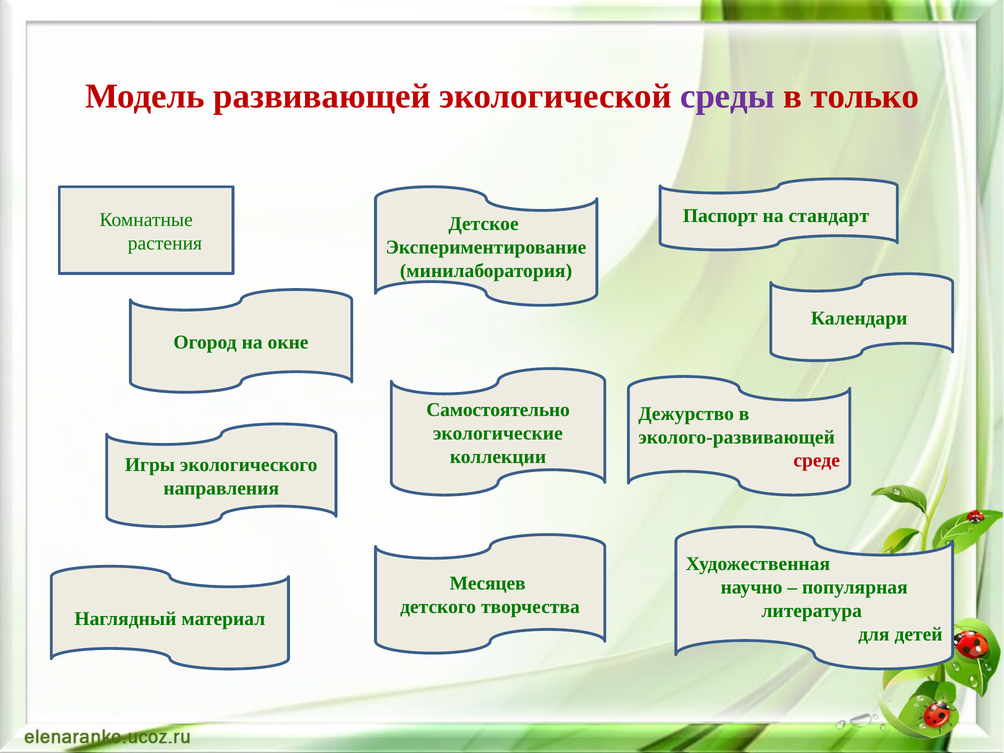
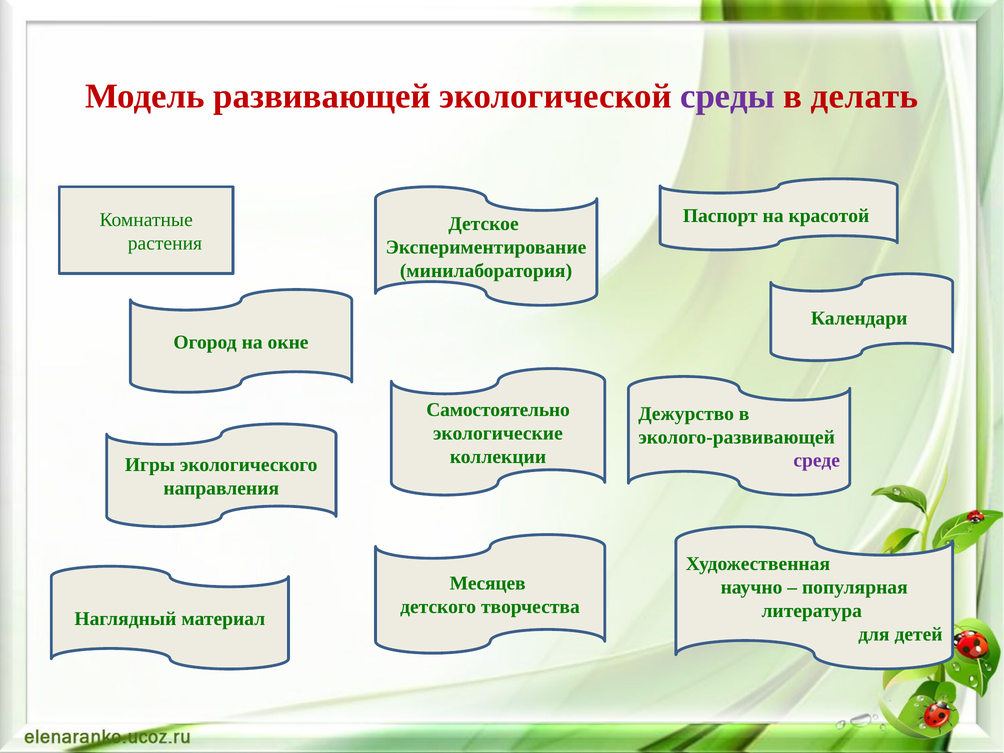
только: только -> делать (865, 96)
стандарт: стандарт -> красотой (829, 216)
среде colour: red -> purple (817, 461)
